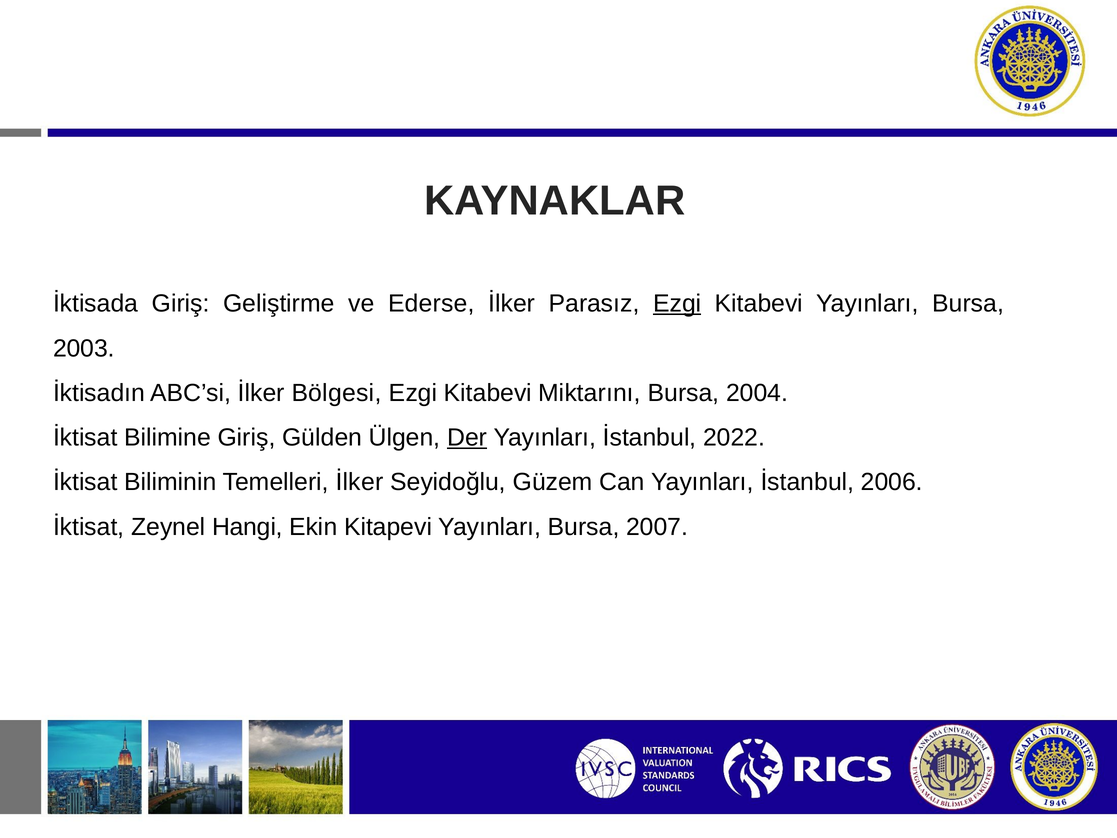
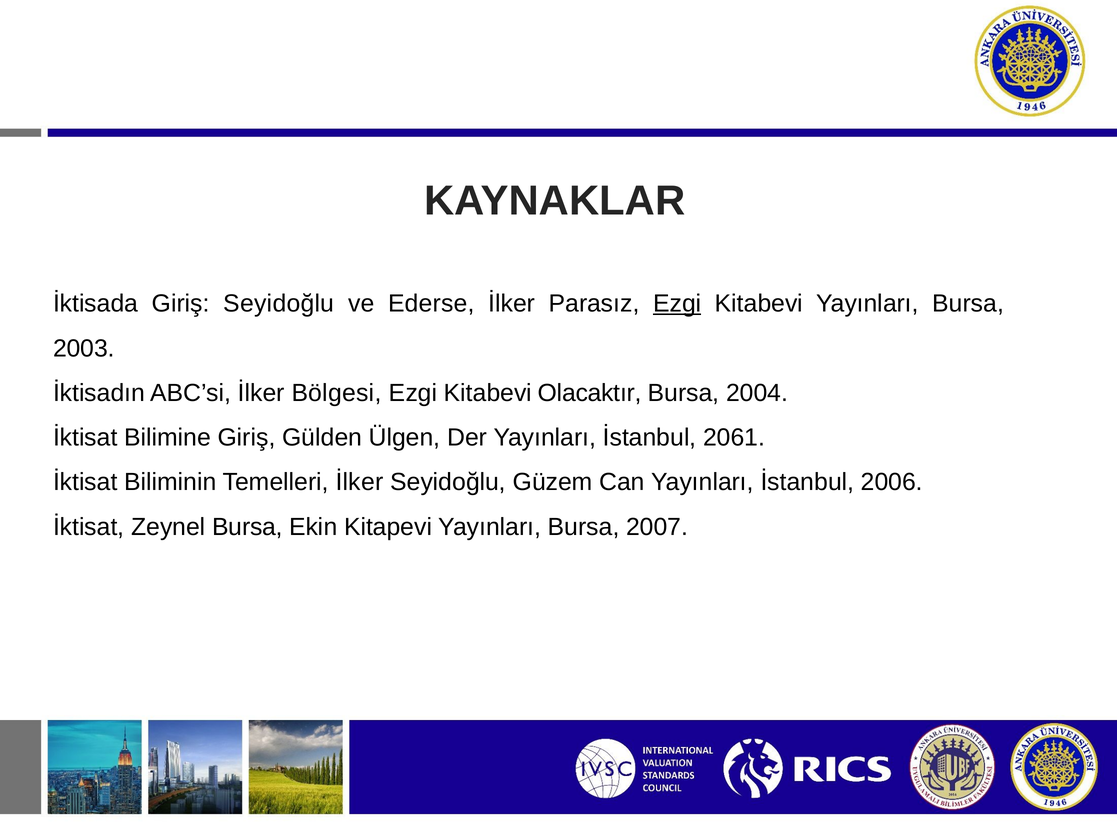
Giriş Geliştirme: Geliştirme -> Seyidoğlu (279, 304)
Miktarını: Miktarını -> Olacaktır (590, 393)
Der underline: present -> none (467, 438)
2022: 2022 -> 2061 (734, 438)
Zeynel Hangi: Hangi -> Bursa (247, 527)
